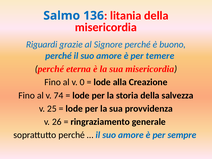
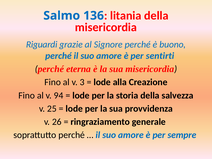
temere: temere -> sentirti (160, 56)
0: 0 -> 3 (82, 82)
74: 74 -> 94 (59, 95)
